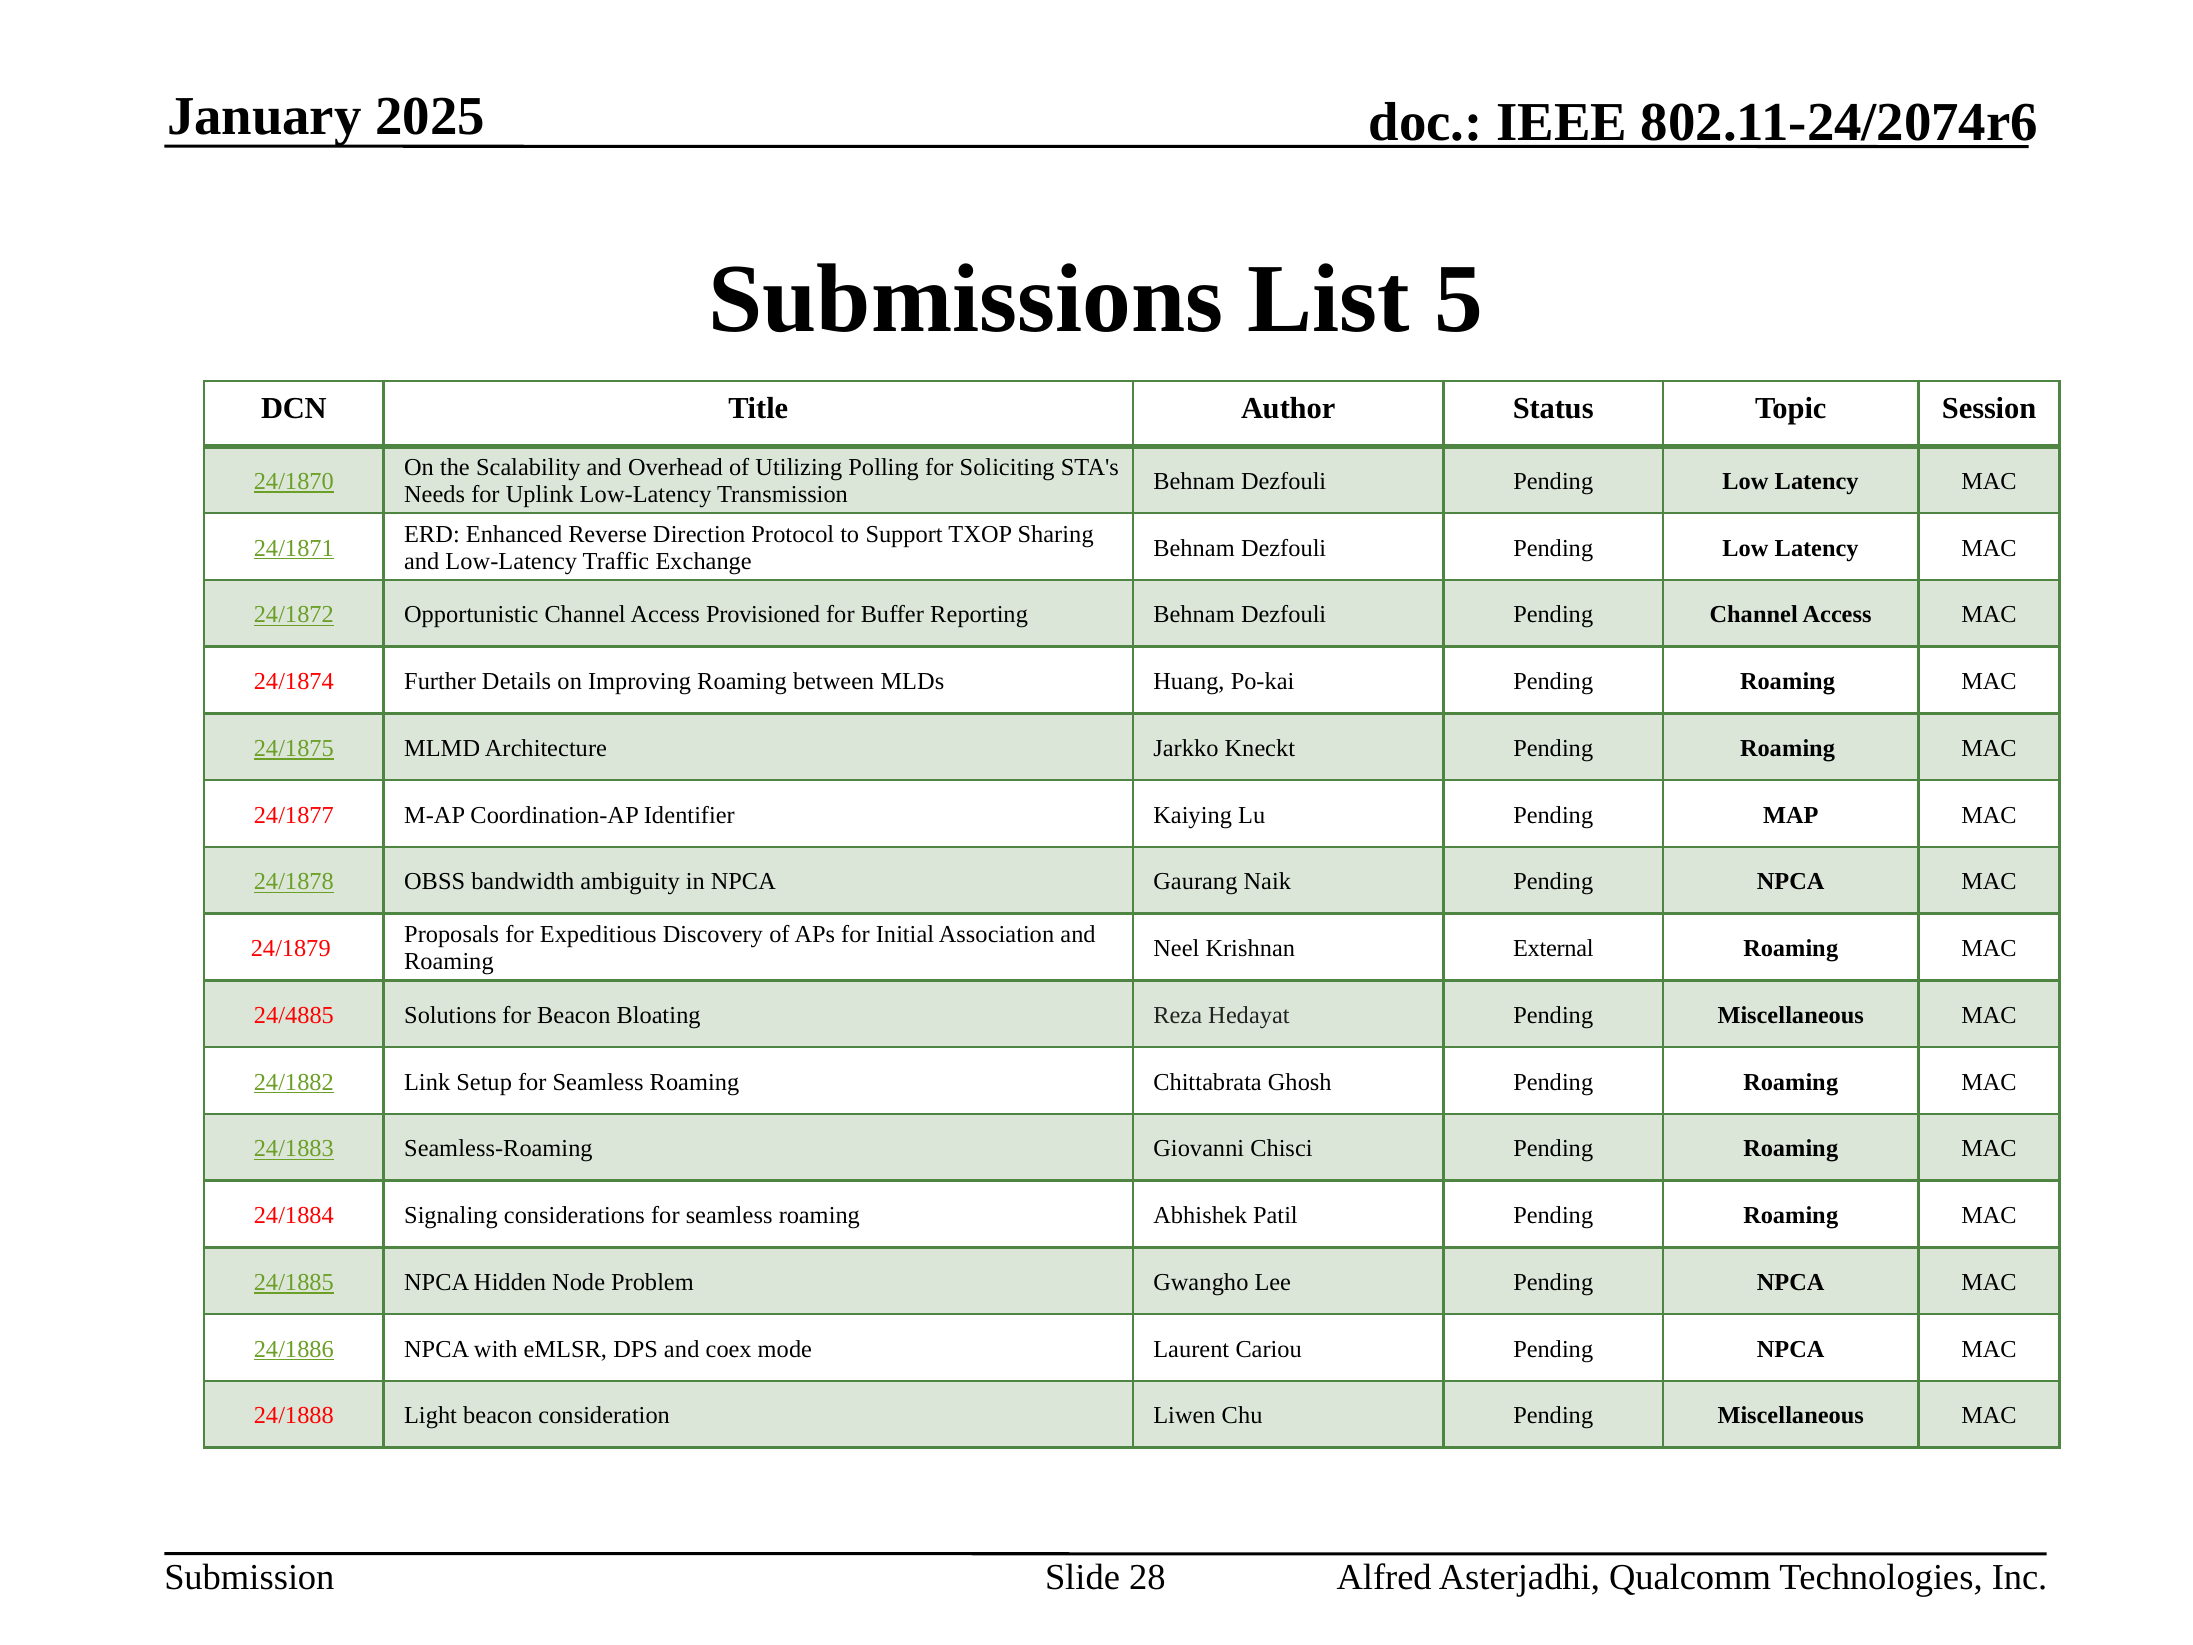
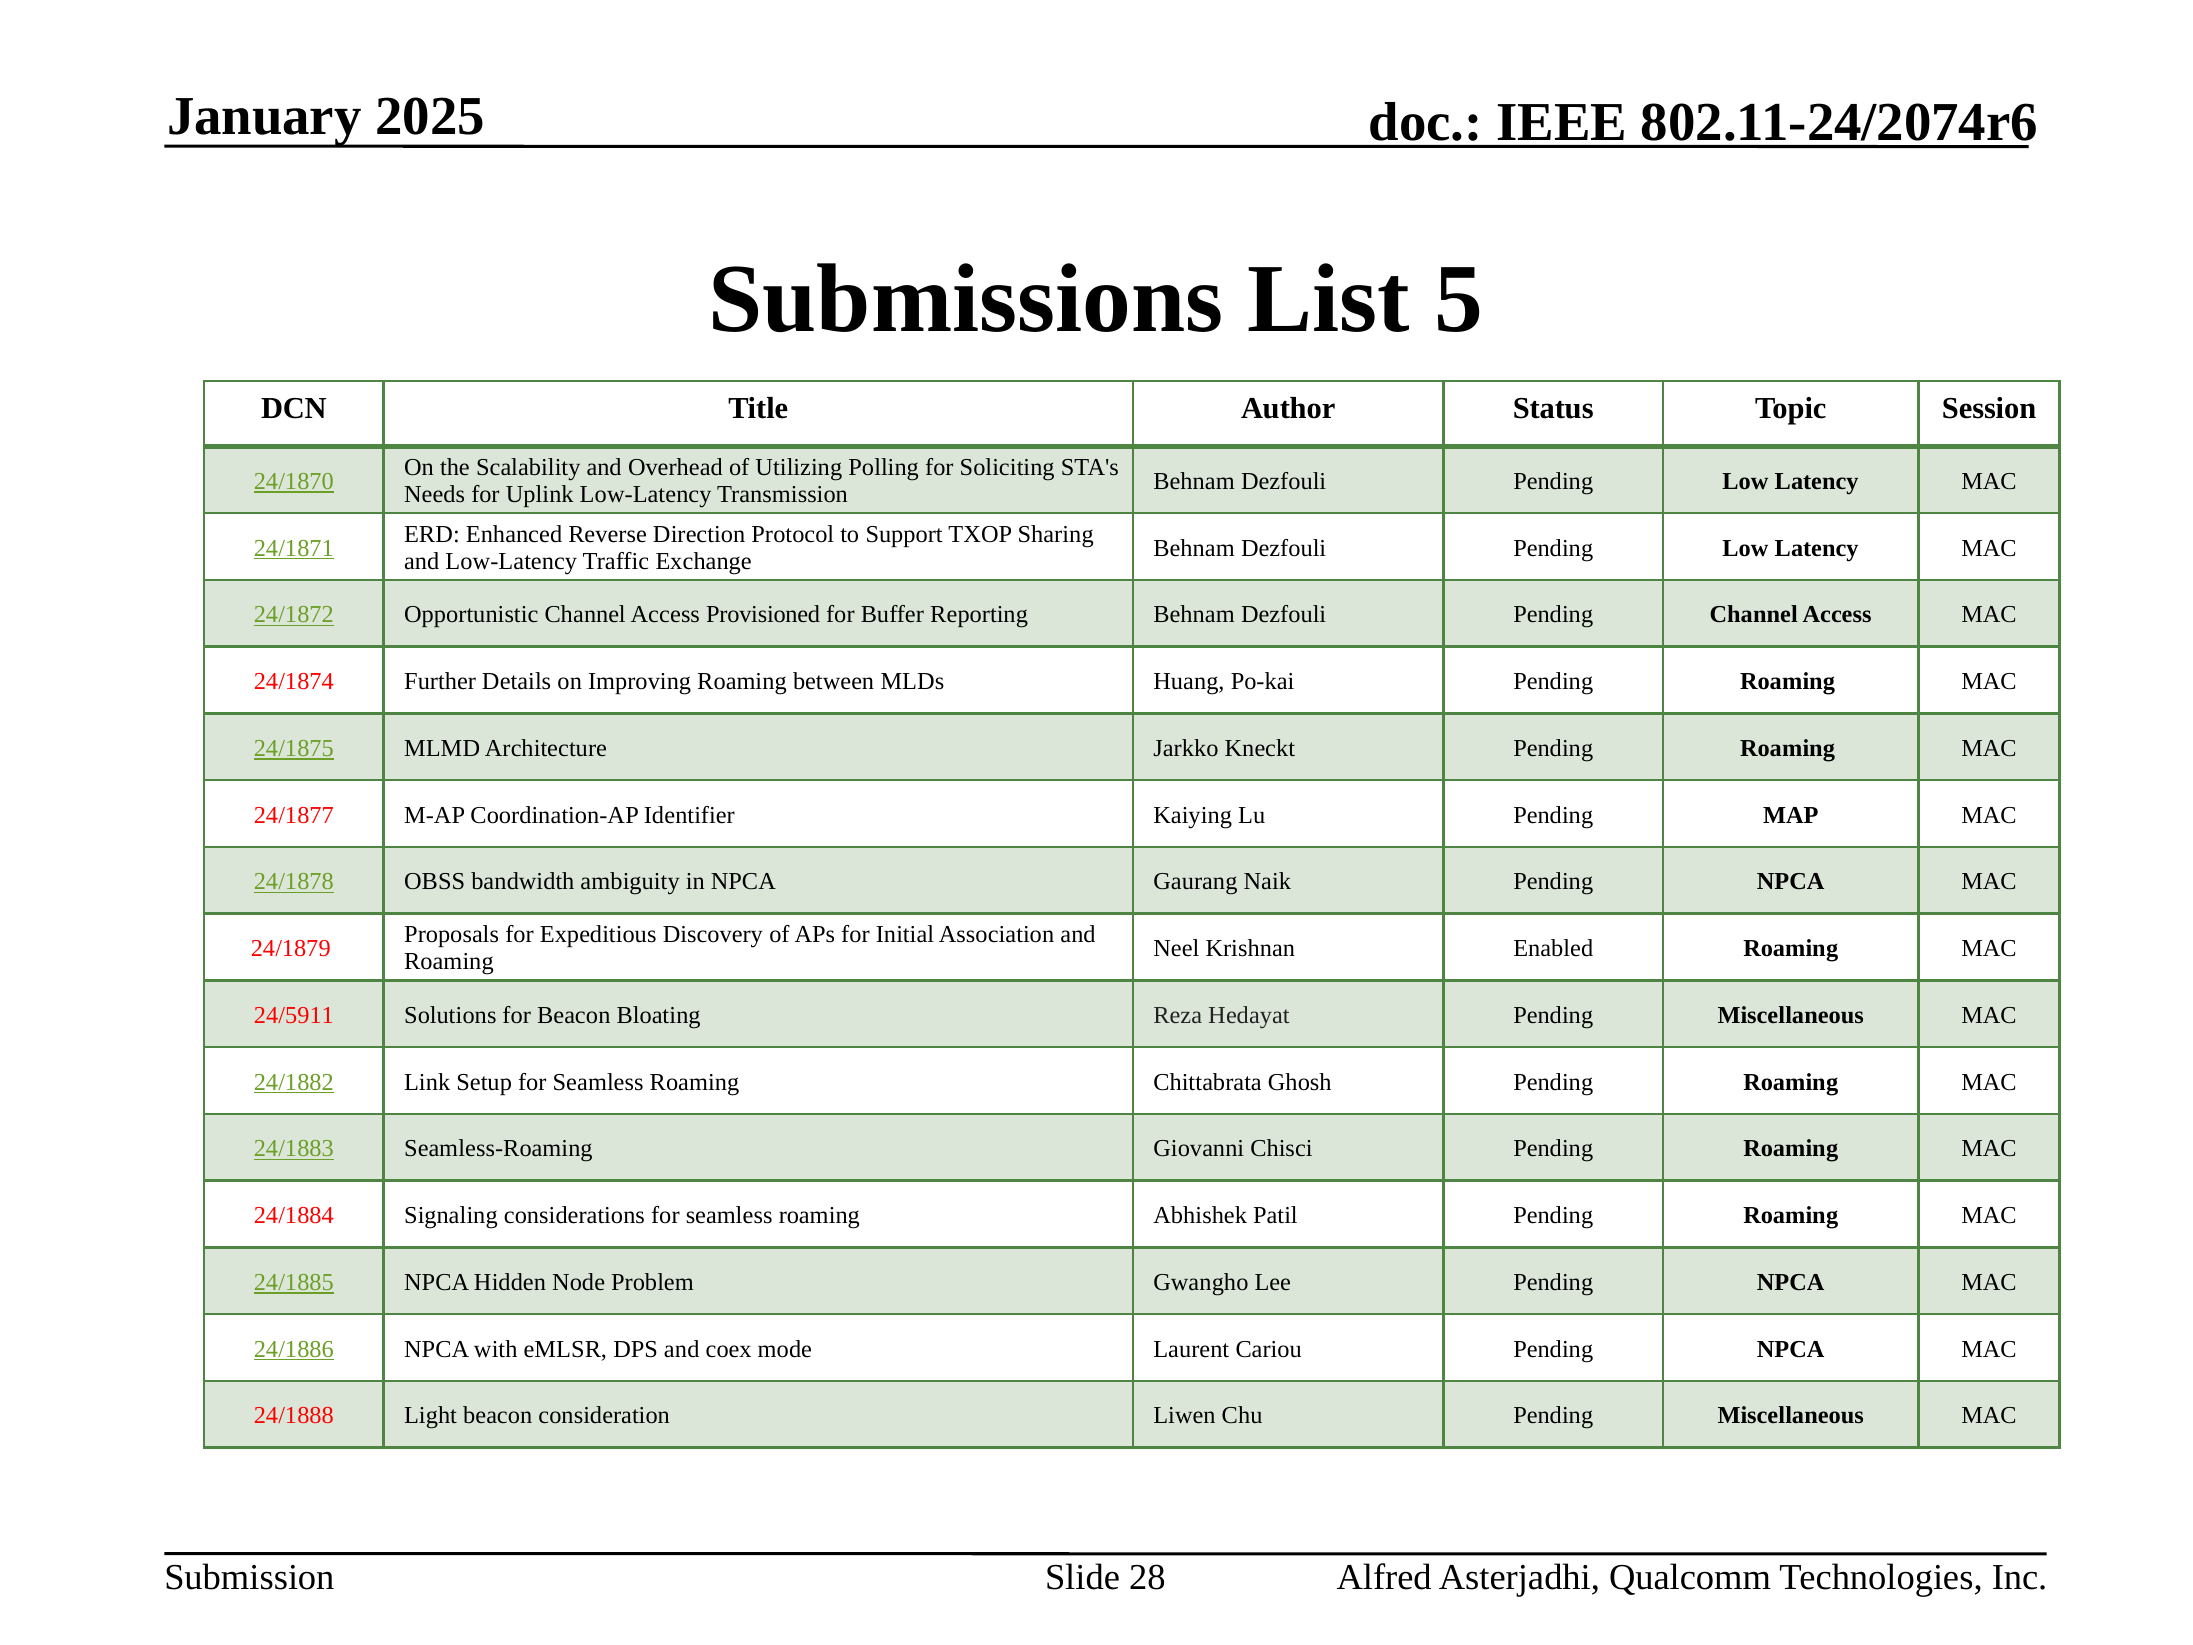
External: External -> Enabled (1553, 948)
24/4885: 24/4885 -> 24/5911 (294, 1015)
